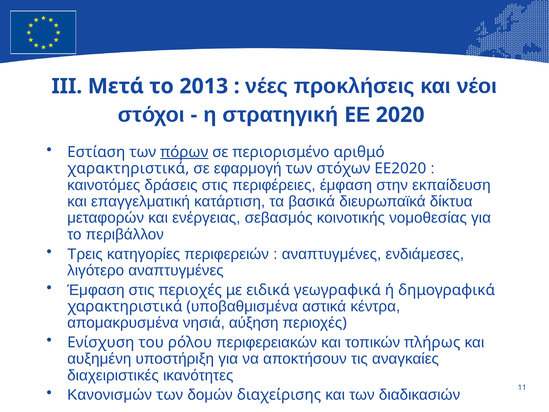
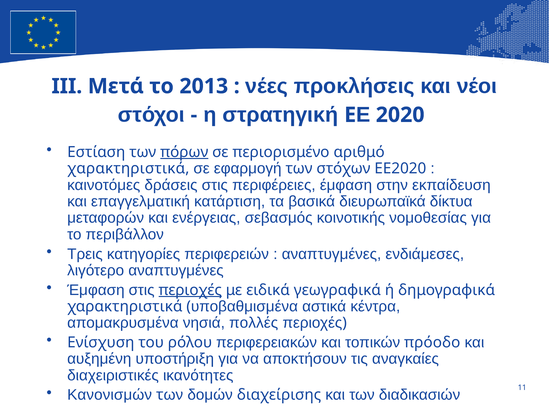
περιοχές underline: none -> present (190, 290)
αύξηση: αύξηση -> πολλές (254, 323)
πλήρως: πλήρως -> πρόοδο (432, 342)
